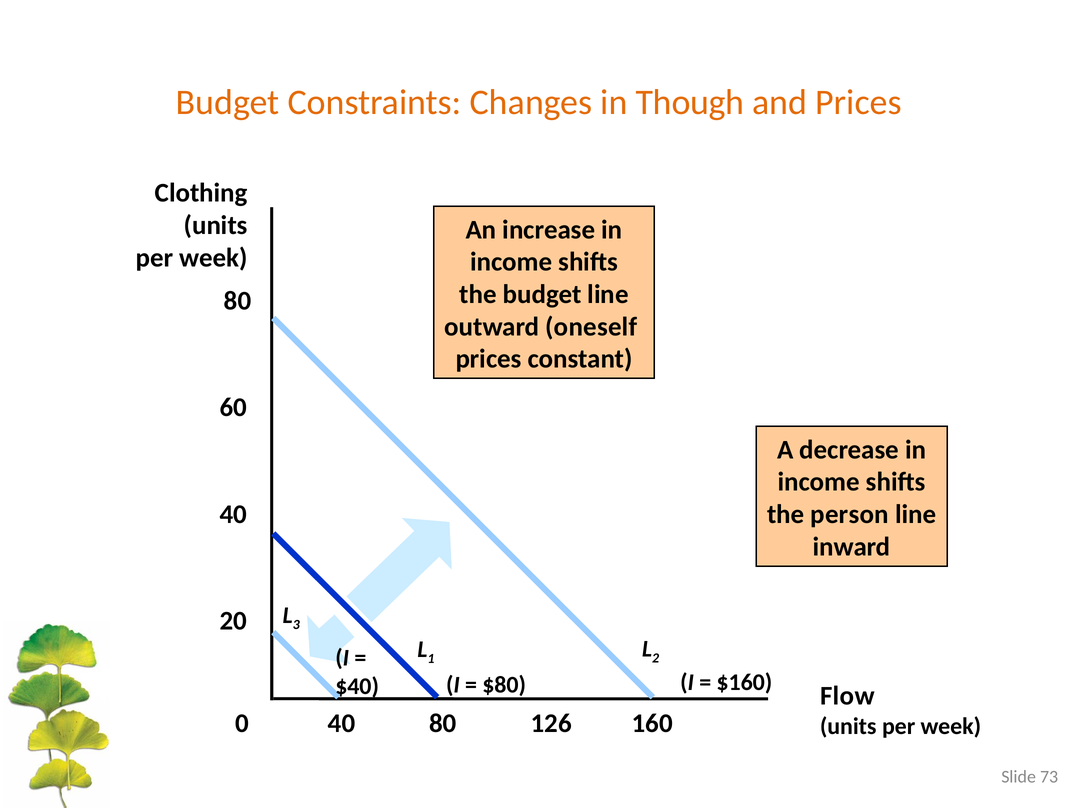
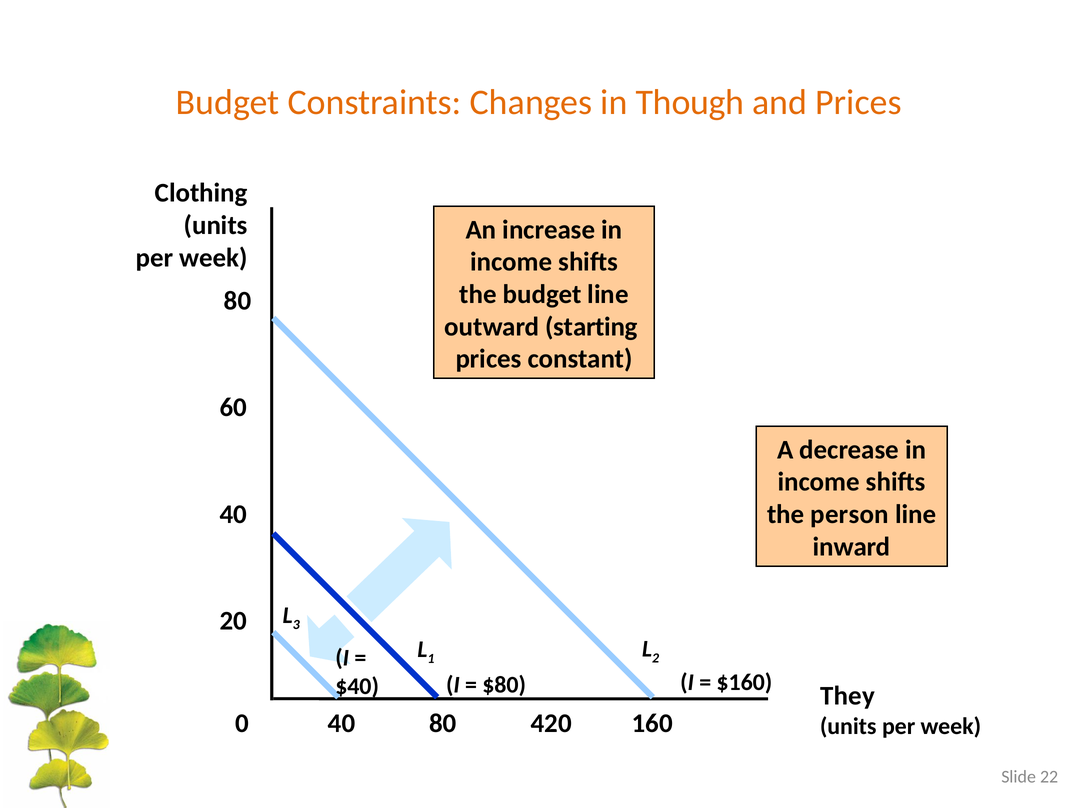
oneself: oneself -> starting (592, 327)
Flow: Flow -> They (848, 696)
126: 126 -> 420 (551, 724)
73: 73 -> 22 (1049, 777)
